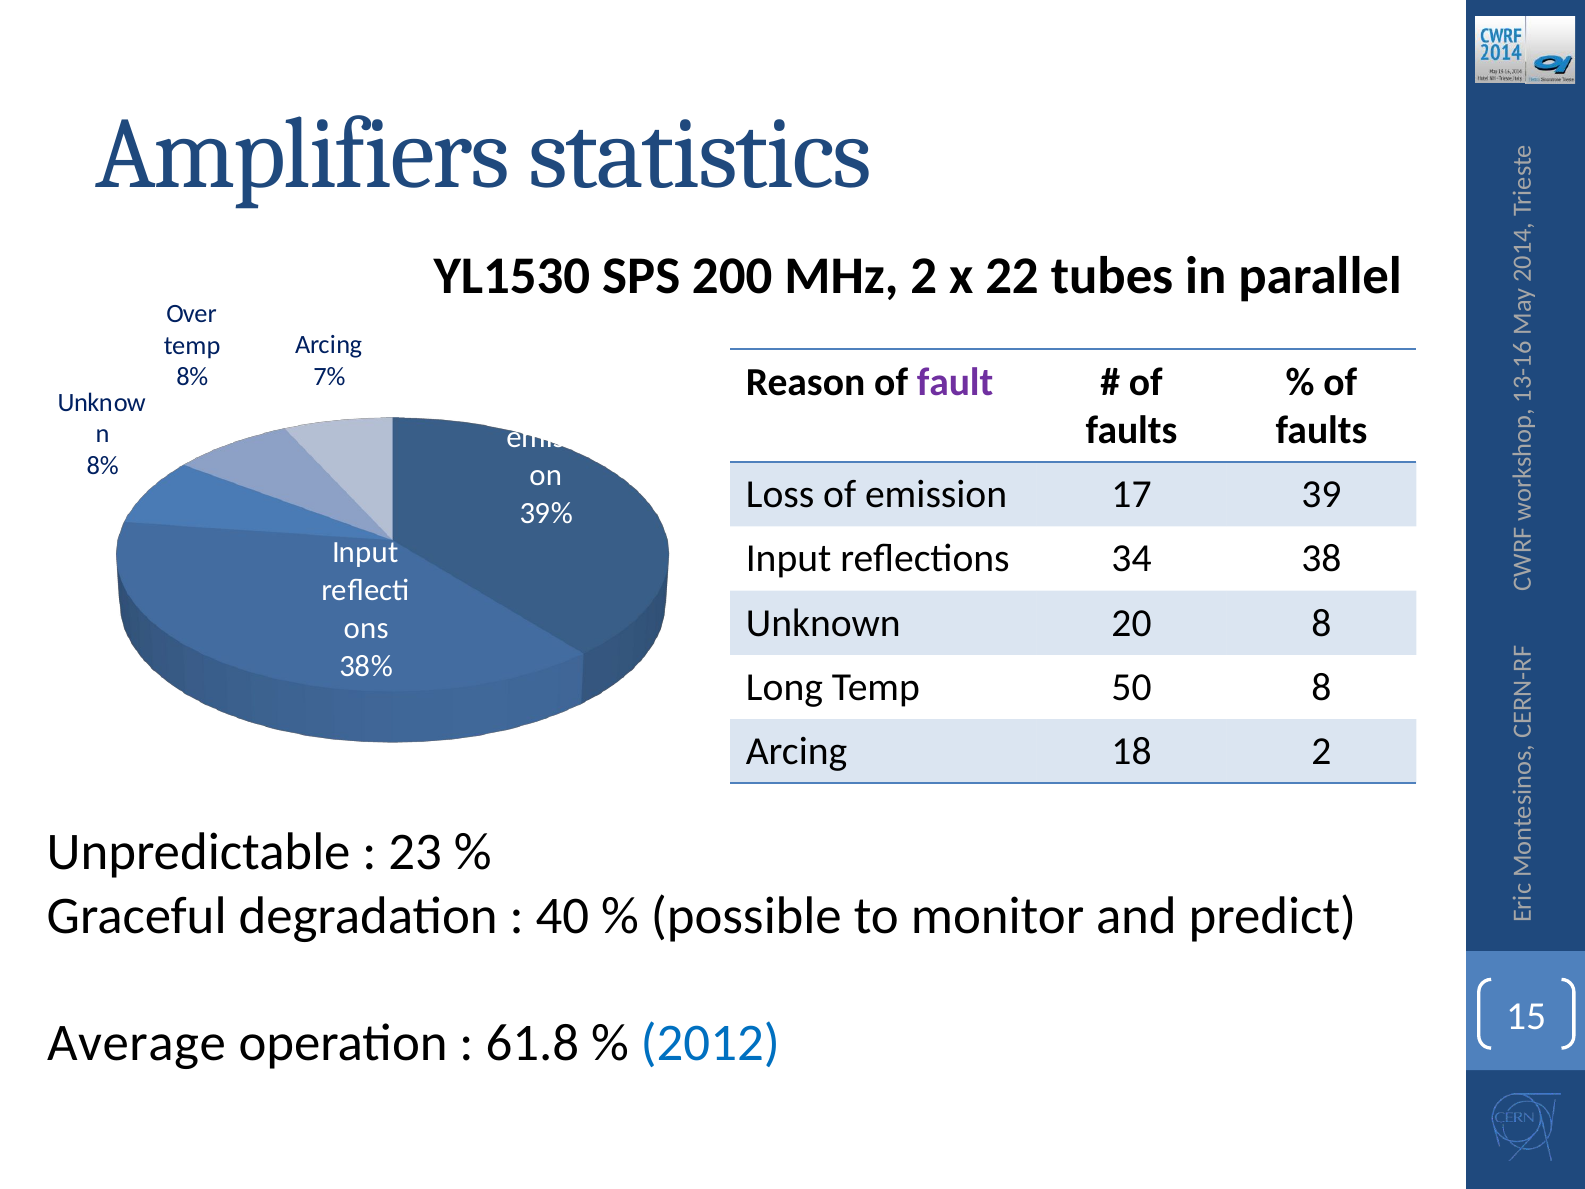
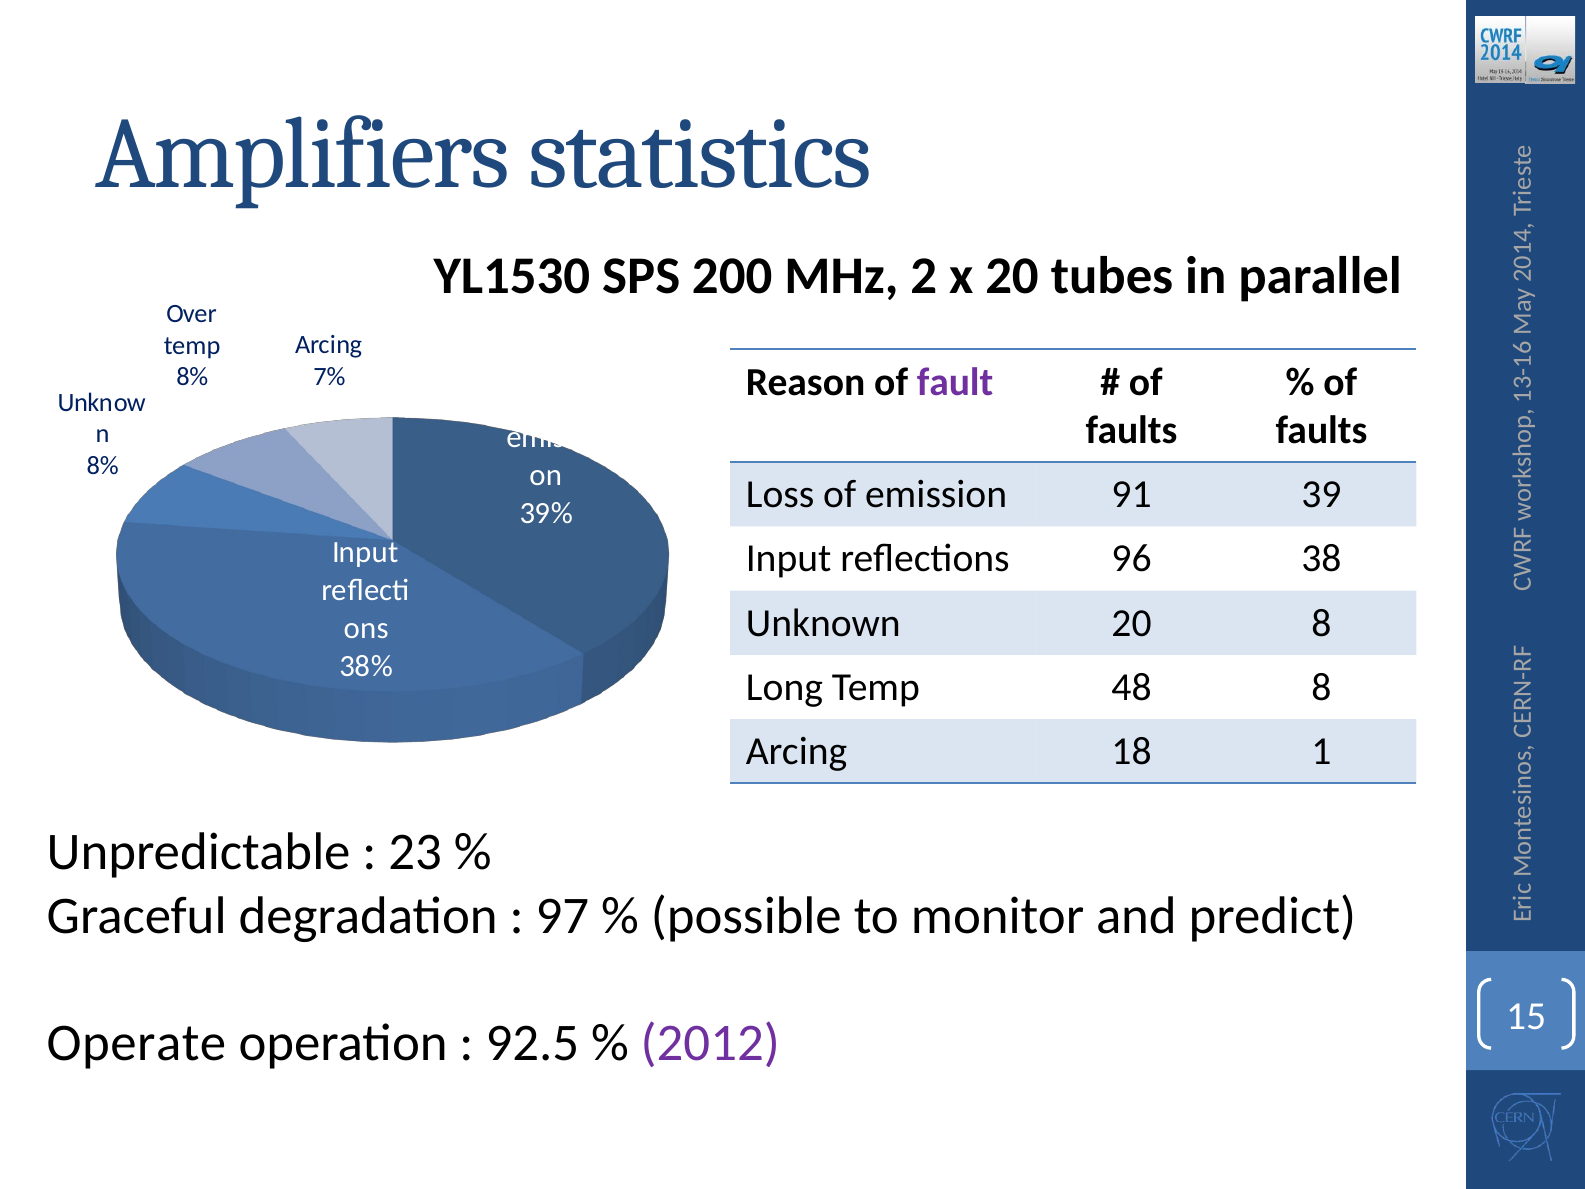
x 22: 22 -> 20 (1012, 276)
17: 17 -> 91 (1132, 494)
34: 34 -> 96 (1132, 559)
50: 50 -> 48 (1132, 687)
18 2: 2 -> 1 (1321, 752)
40: 40 -> 97 (562, 916)
Average: Average -> Operate (136, 1042)
61.8: 61.8 -> 92.5 (532, 1042)
2012 colour: blue -> purple (710, 1042)
